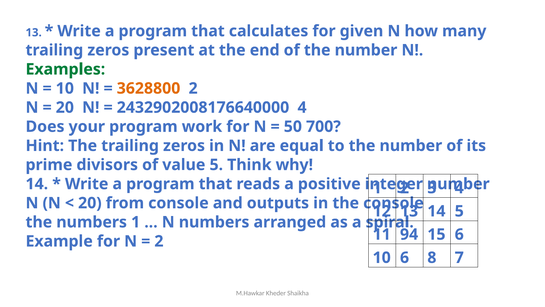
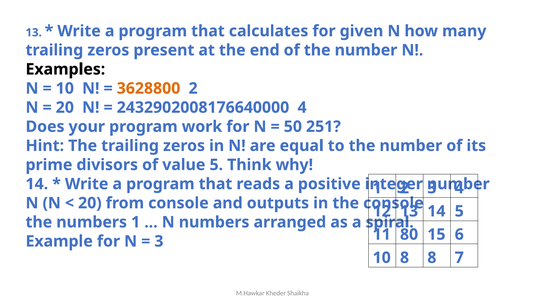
Examples colour: green -> black (65, 69)
700: 700 -> 251 (323, 126)
94: 94 -> 80 (409, 234)
2: 2 -> 3 (159, 241)
10 6: 6 -> 8 (405, 257)
